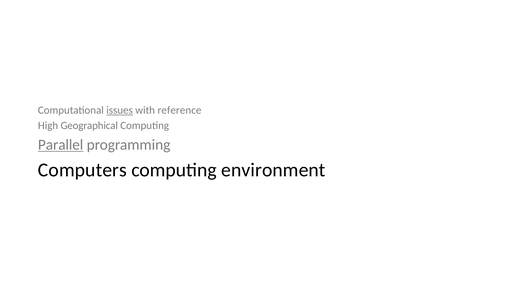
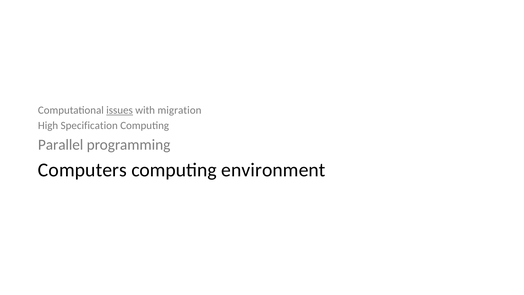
reference: reference -> migration (179, 110)
Geographical: Geographical -> Specification (89, 126)
Parallel underline: present -> none (61, 145)
